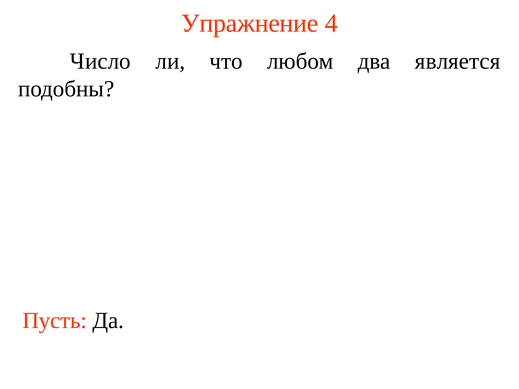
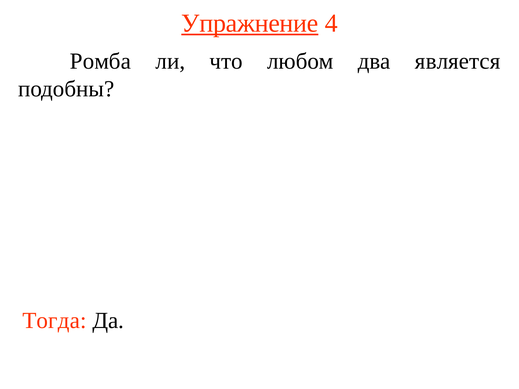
Упражнение underline: none -> present (250, 23)
Число: Число -> Ромба (100, 61)
Пусть: Пусть -> Тогда (54, 321)
